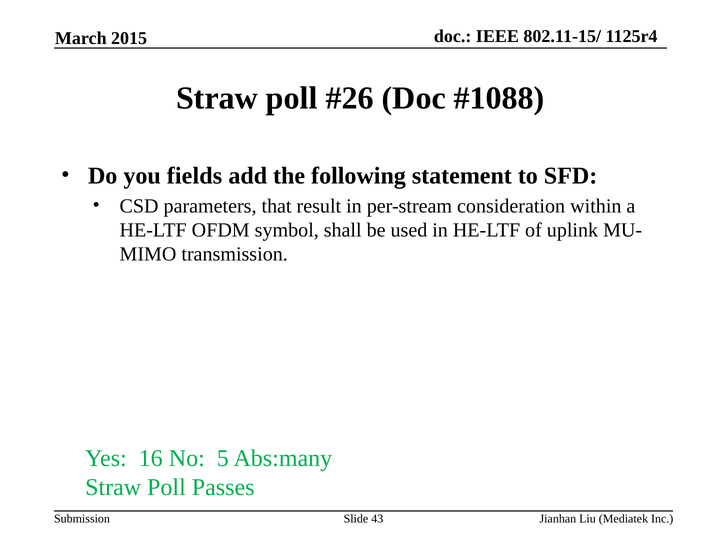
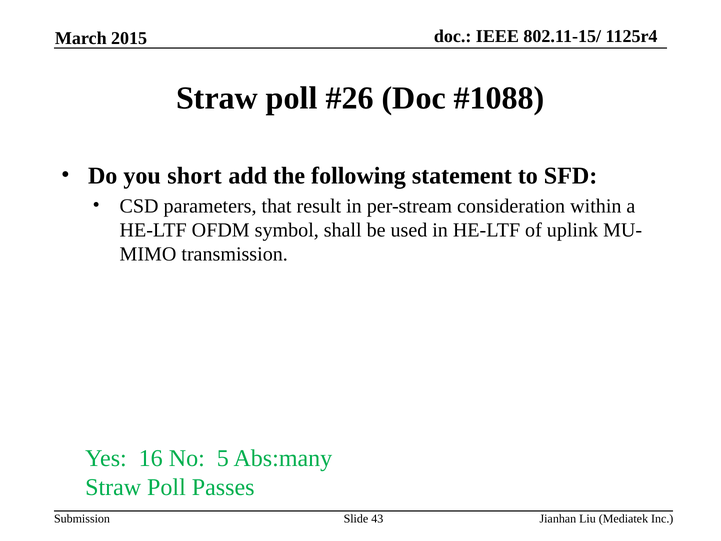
fields: fields -> short (194, 176)
